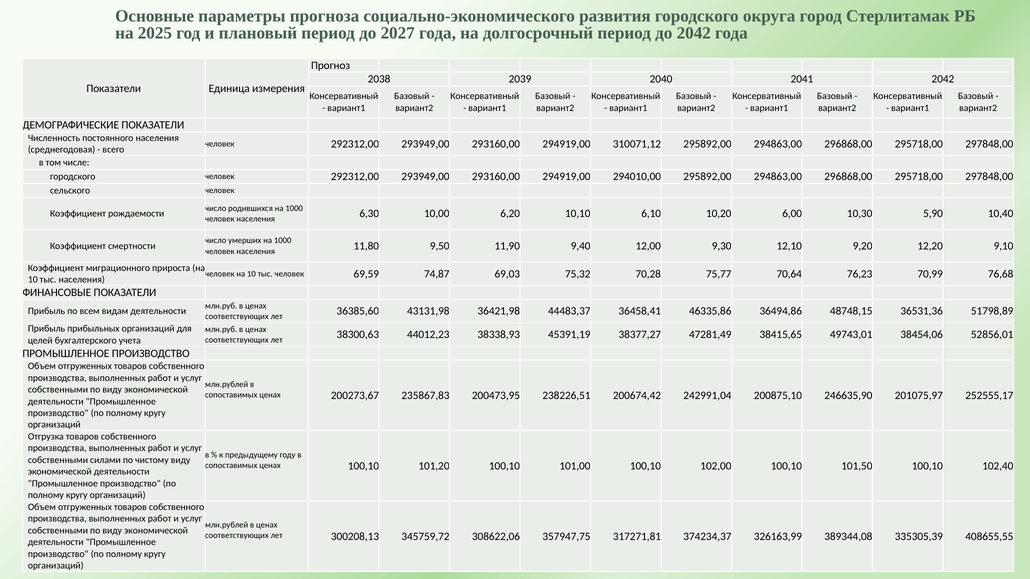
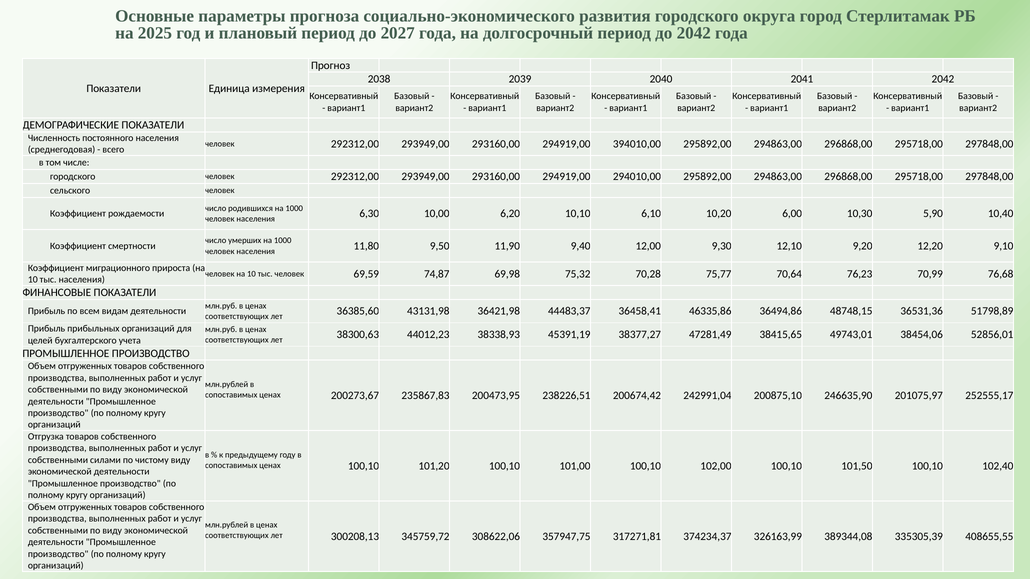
310071,12: 310071,12 -> 394010,00 (637, 144)
69,03: 69,03 -> 69,98 (507, 274)
